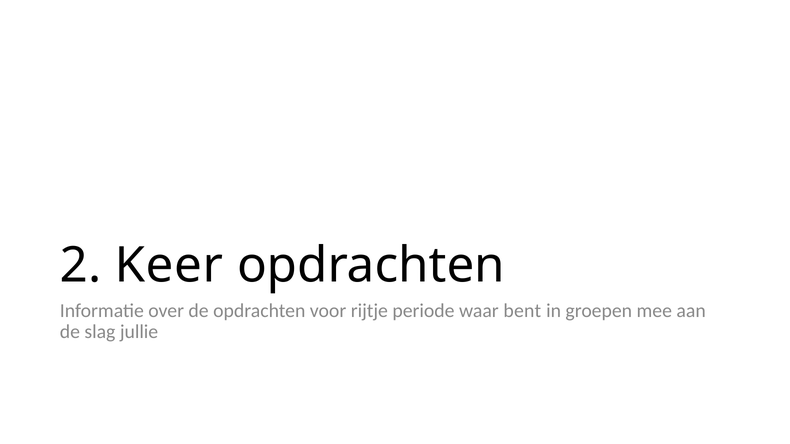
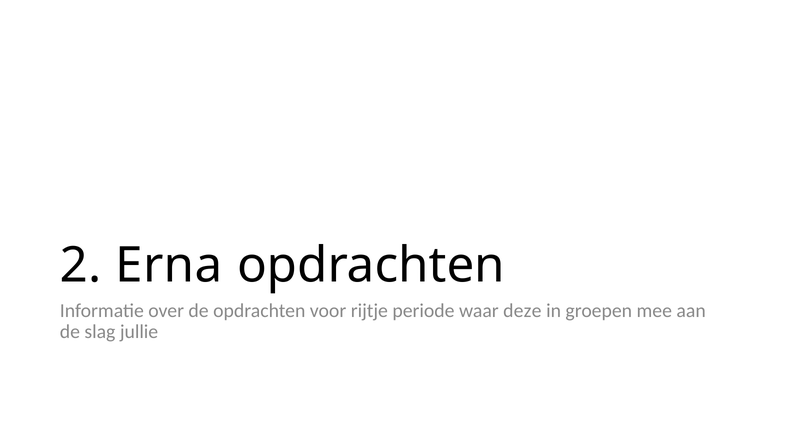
Keer: Keer -> Erna (169, 266)
bent: bent -> deze (522, 311)
